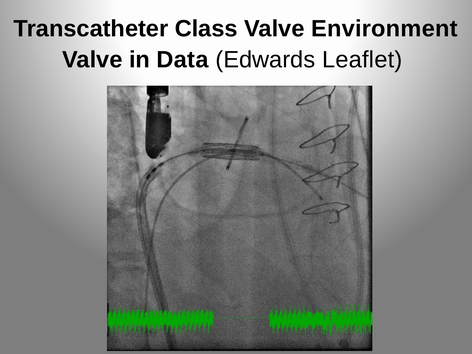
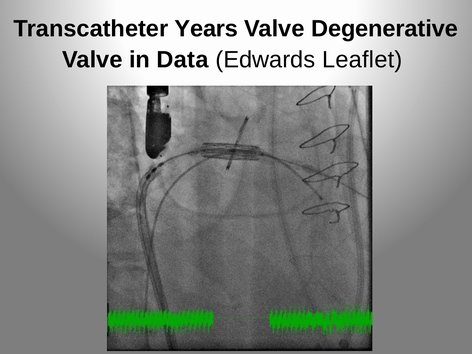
Class: Class -> Years (206, 29)
Environment: Environment -> Degenerative (385, 29)
